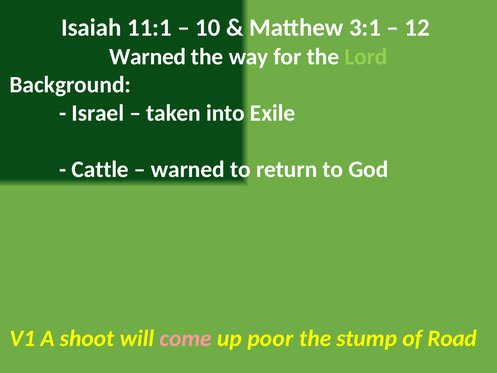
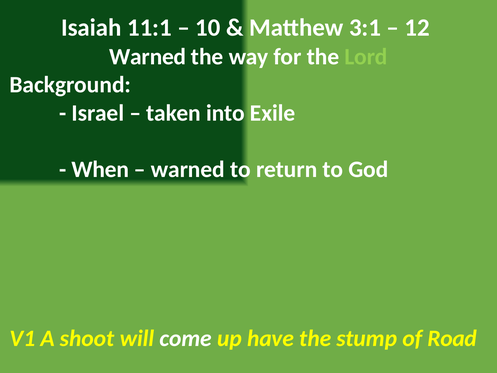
Cattle: Cattle -> When (100, 169)
come colour: pink -> white (186, 338)
poor: poor -> have (271, 338)
